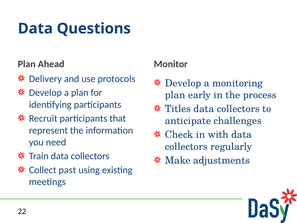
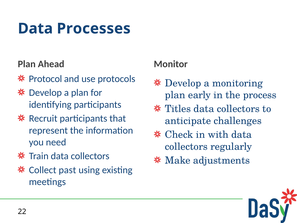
Questions: Questions -> Processes (94, 29)
Delivery: Delivery -> Protocol (45, 79)
